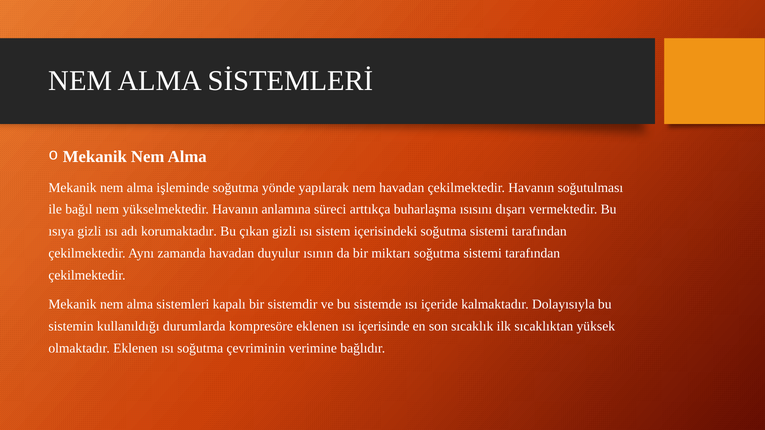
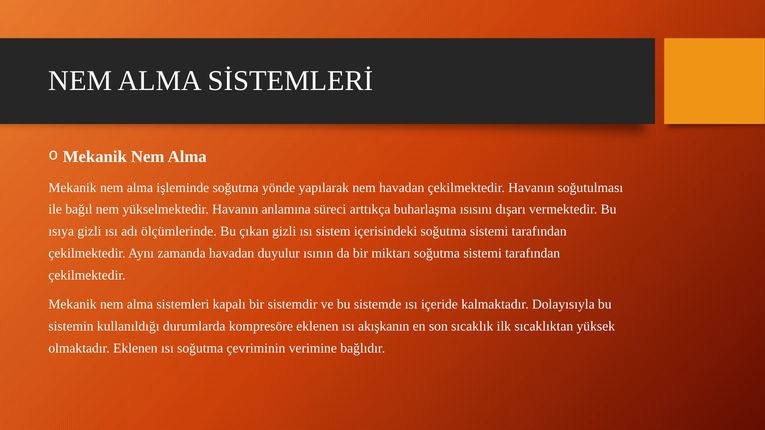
korumaktadır: korumaktadır -> ölçümlerinde (179, 232)
içerisinde: içerisinde -> akışkanın (384, 327)
